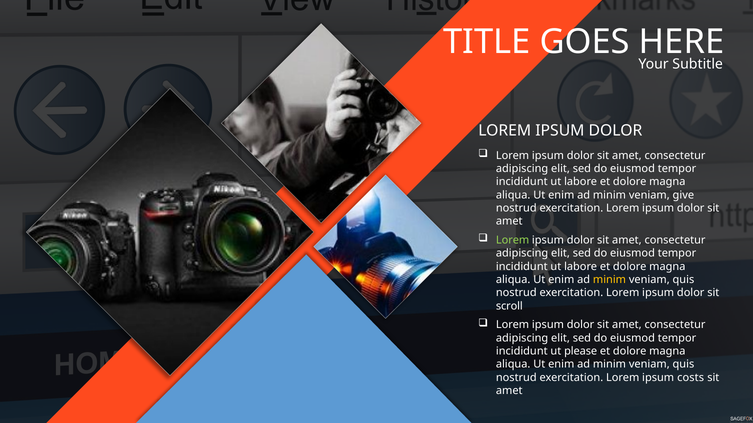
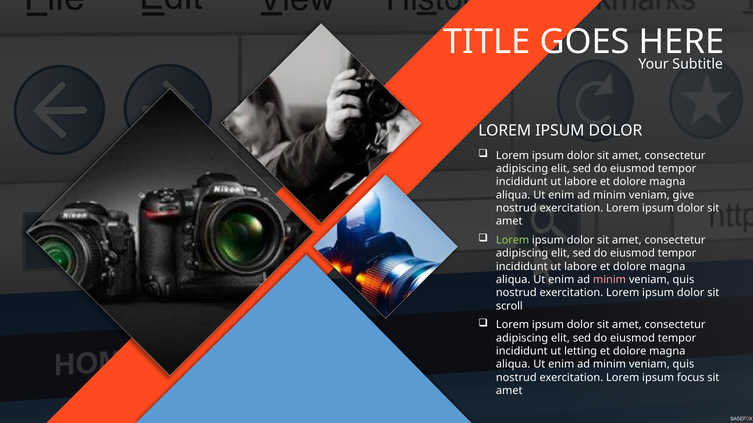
minim colour: yellow -> pink (609, 280)
please: please -> letting (581, 352)
costs: costs -> focus (691, 378)
